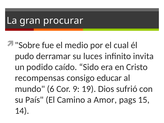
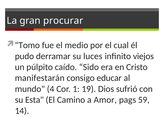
Sobre: Sobre -> Tomo (27, 45)
invita: invita -> viejos (143, 56)
podido: podido -> púlpito (40, 67)
recompensas: recompensas -> manifestarán (40, 78)
6: 6 -> 4 (51, 89)
9: 9 -> 1 (76, 89)
País: País -> Esta (34, 100)
15: 15 -> 59 (144, 100)
